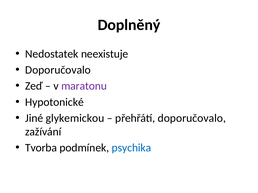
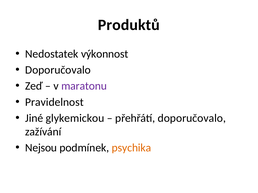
Doplněný: Doplněný -> Produktů (129, 25)
neexistuje: neexistuje -> výkonnost (105, 54)
Hypotonické: Hypotonické -> Pravidelnost (54, 102)
Tvorba: Tvorba -> Nejsou (41, 148)
psychika colour: blue -> orange (131, 148)
